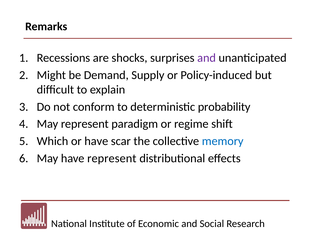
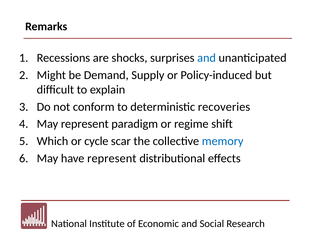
and colour: purple -> blue (207, 58)
probability: probability -> recoveries (224, 107)
or have: have -> cycle (96, 142)
